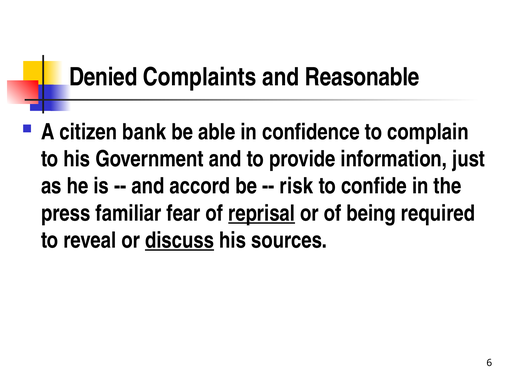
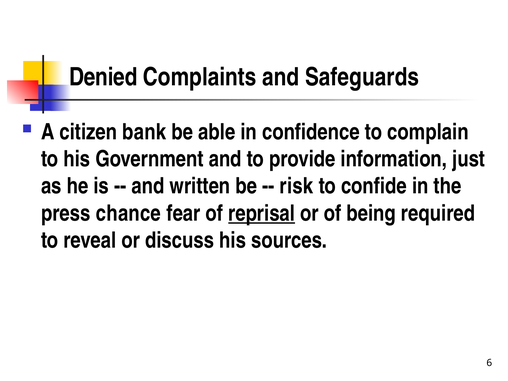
Reasonable: Reasonable -> Safeguards (362, 77)
accord: accord -> written (200, 186)
familiar: familiar -> chance (128, 213)
discuss underline: present -> none (180, 240)
